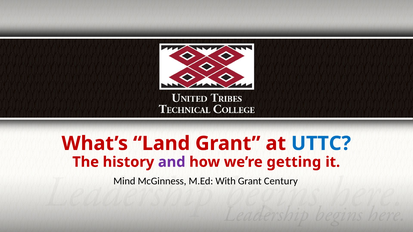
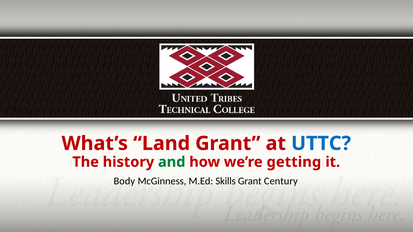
and colour: purple -> green (172, 162)
Mind: Mind -> Body (124, 181)
With: With -> Skills (226, 181)
